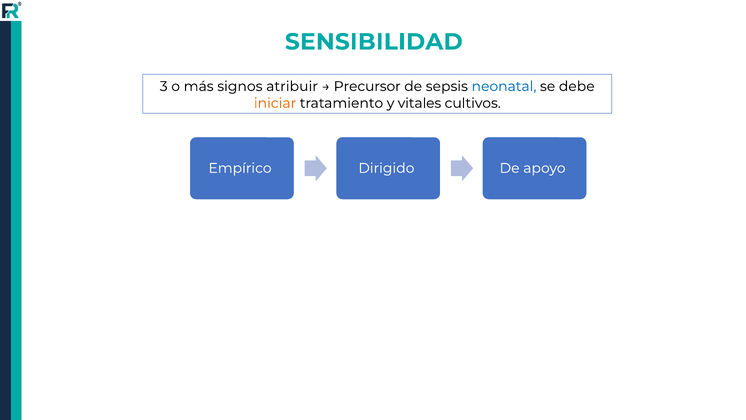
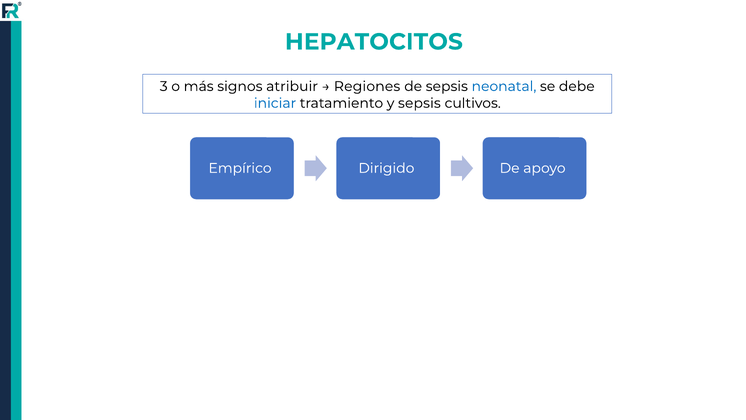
SENSIBILIDAD: SENSIBILIDAD -> HEPATOCITOS (374, 42)
Precursor: Precursor -> Regiones (367, 86)
iniciar colour: orange -> blue (275, 103)
y vitales: vitales -> sepsis (419, 103)
